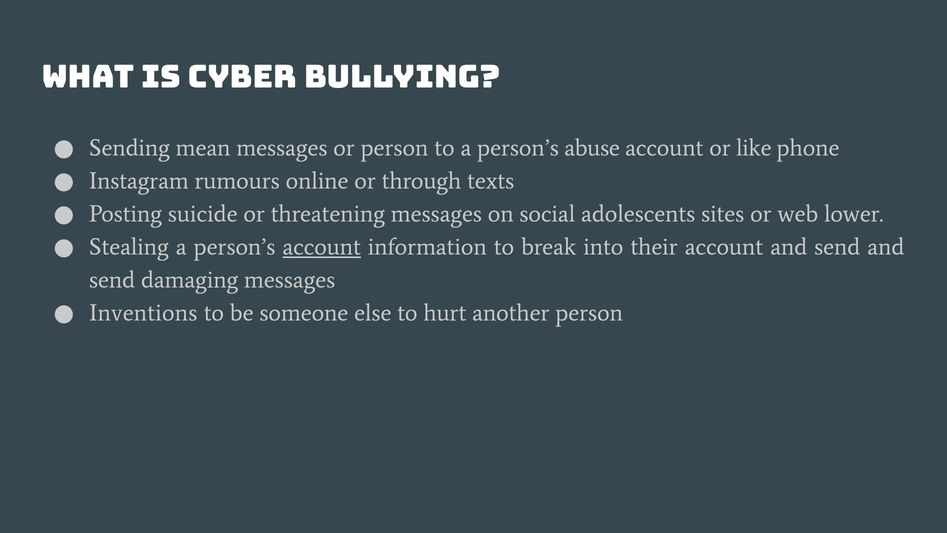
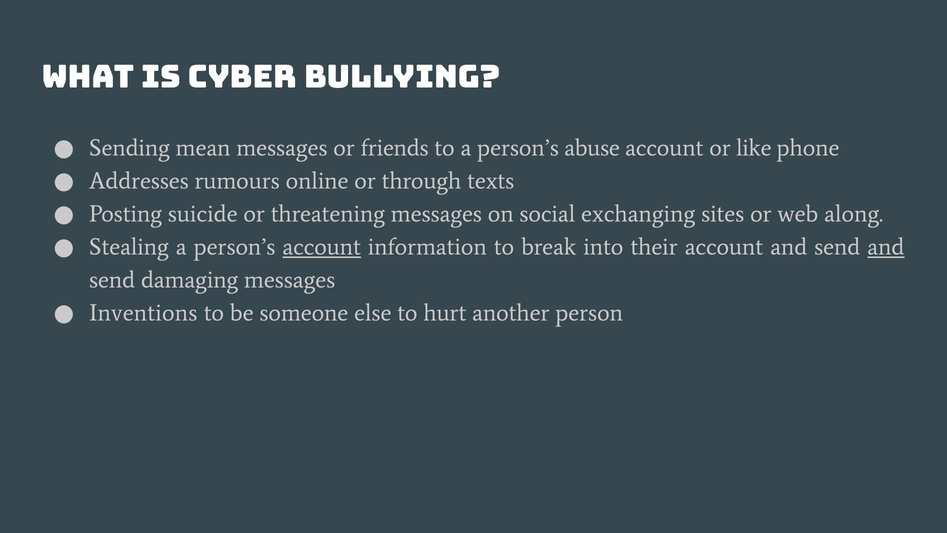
or person: person -> friends (395, 148)
Instagram: Instagram -> Addresses (139, 181)
adolescents: adolescents -> exchanging (638, 214)
lower: lower -> along (854, 214)
and underline: none -> present (886, 247)
